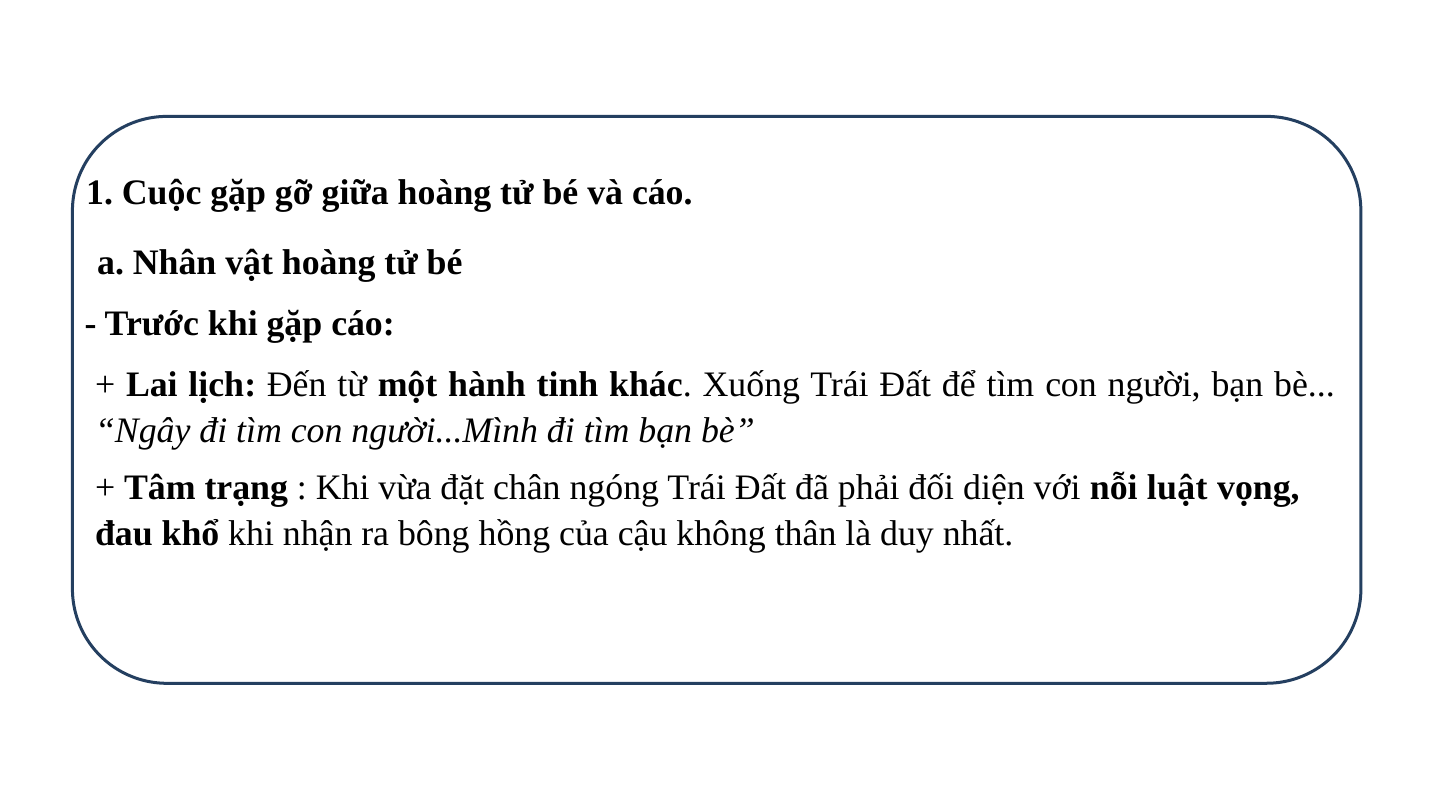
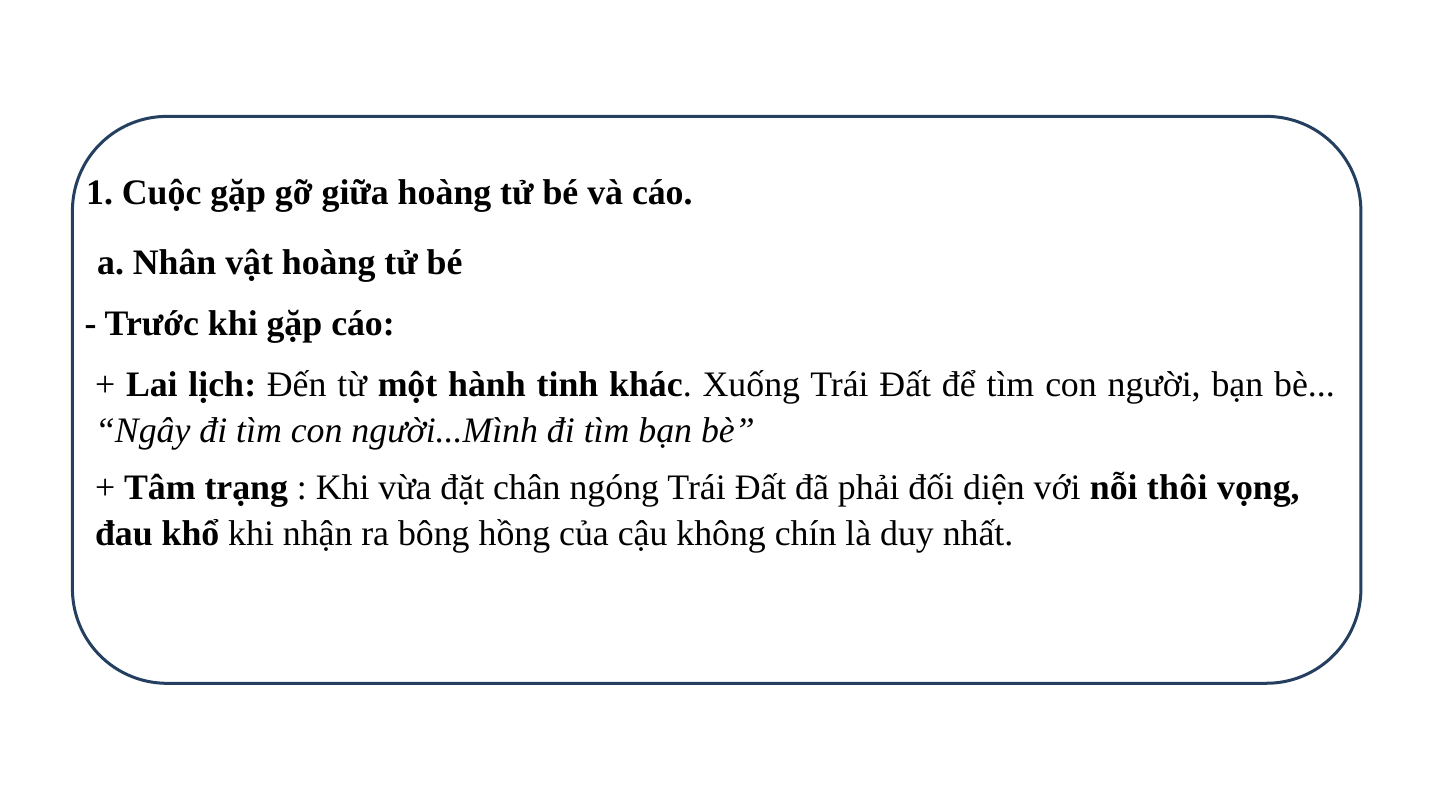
luật: luật -> thôi (1177, 488)
thân: thân -> chín (806, 534)
